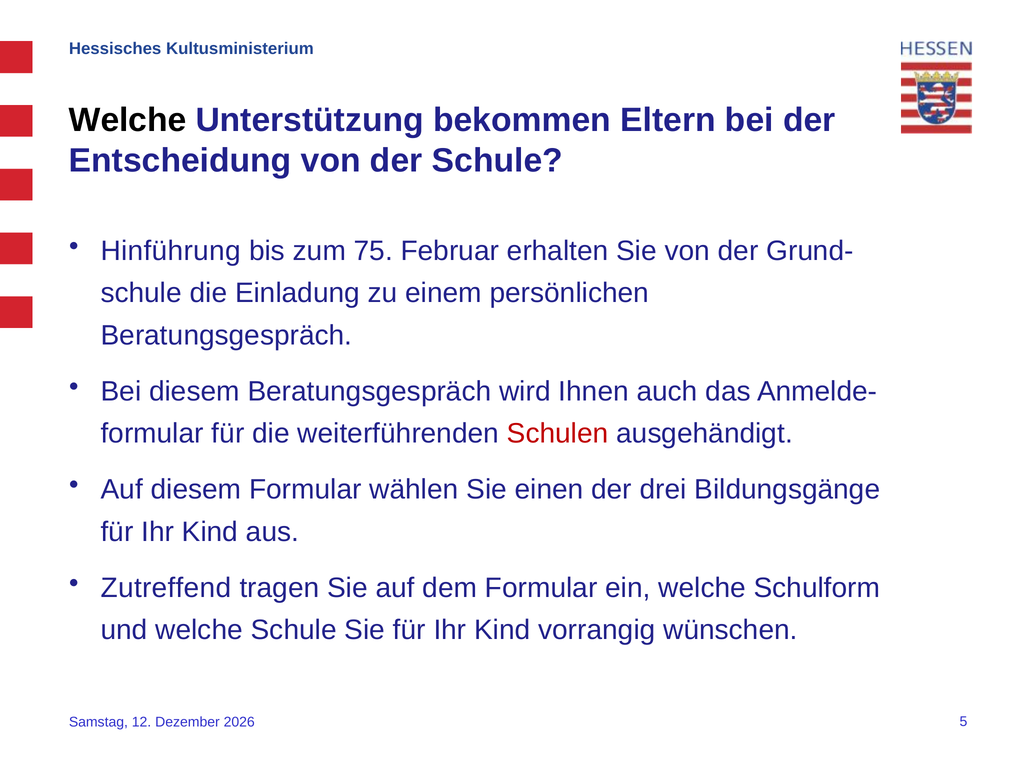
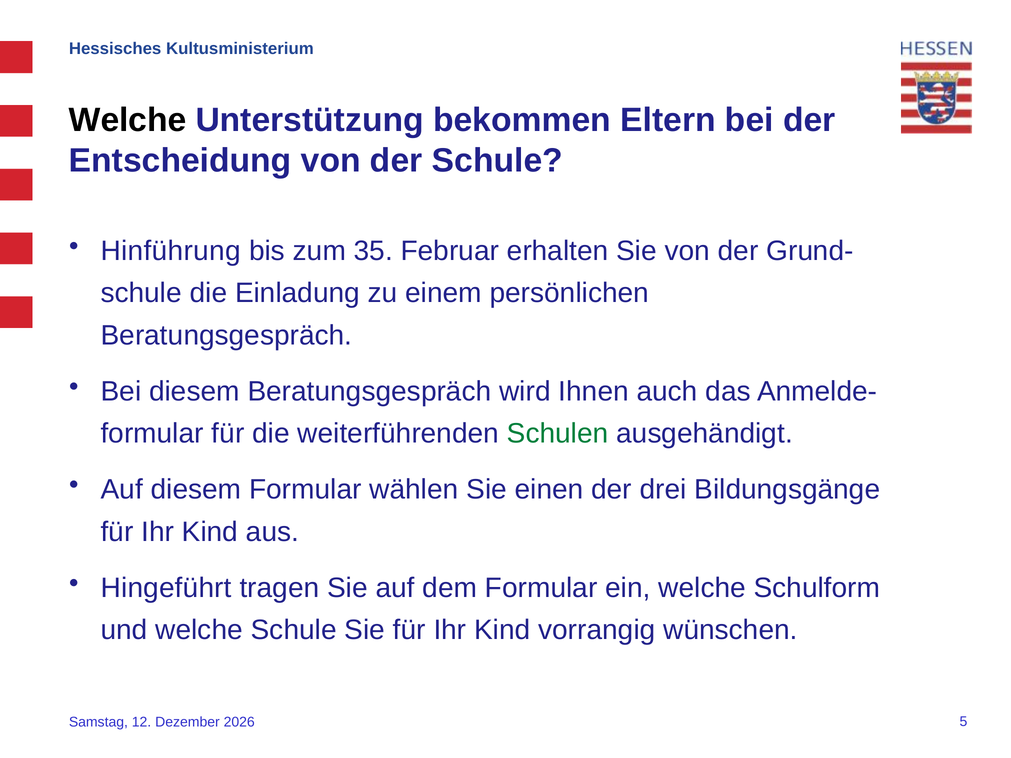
75: 75 -> 35 (373, 251)
Schulen colour: red -> green (558, 434)
Zutreffend: Zutreffend -> Hingeführt (166, 588)
